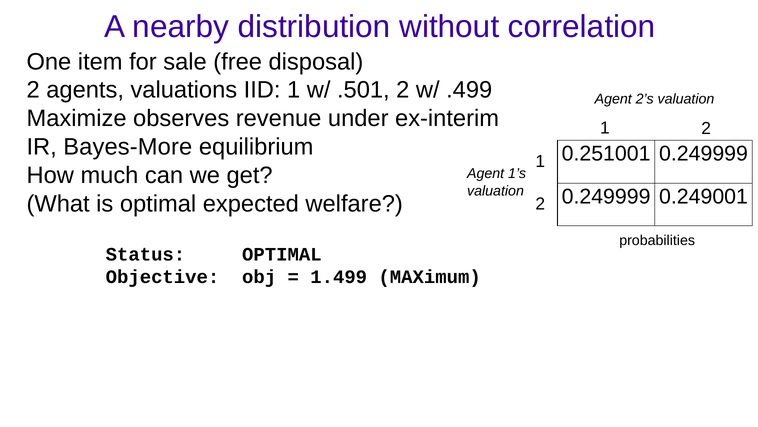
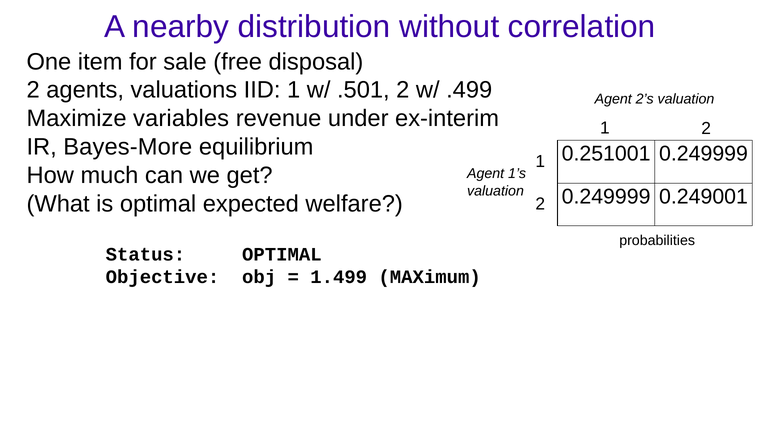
observes: observes -> variables (181, 118)
